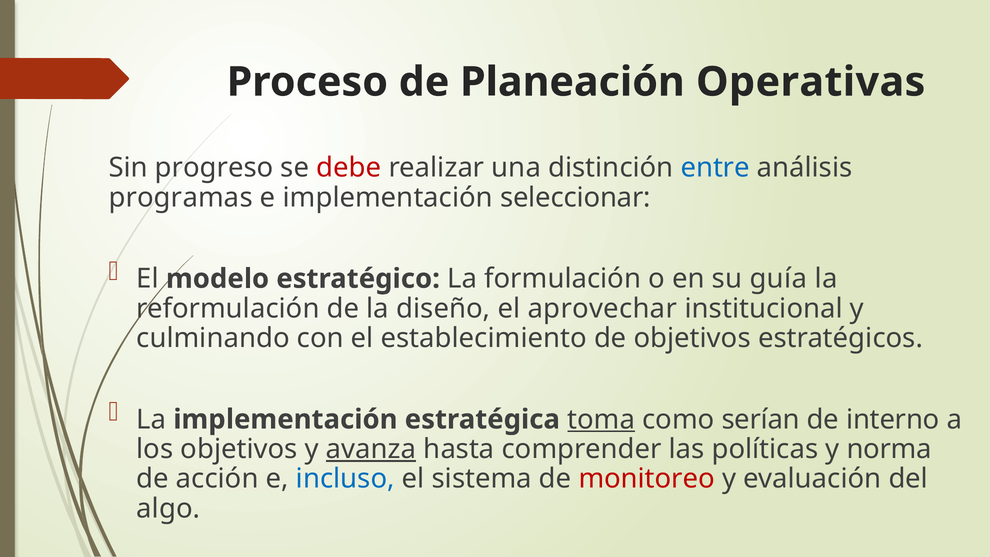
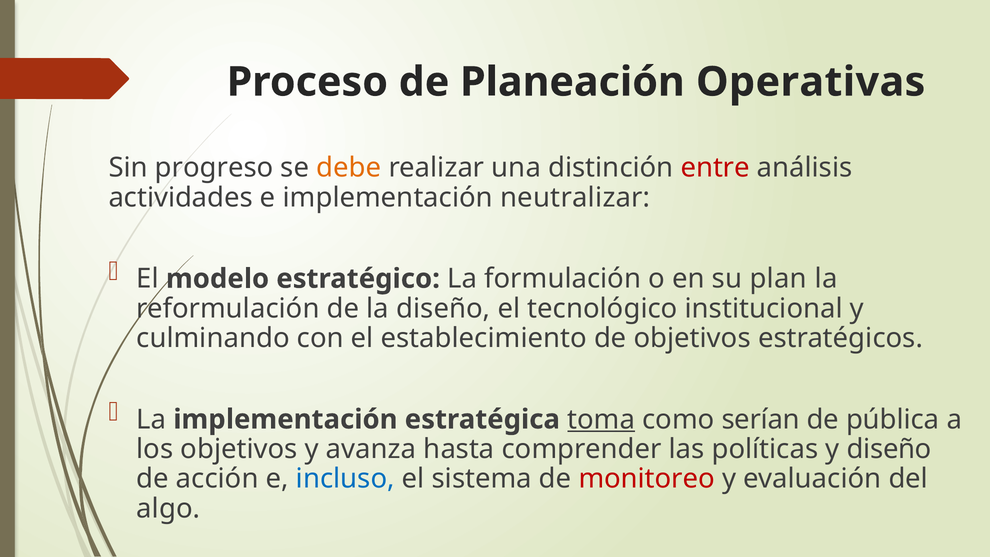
debe colour: red -> orange (349, 168)
entre colour: blue -> red (715, 168)
programas: programas -> actividades (181, 197)
seleccionar: seleccionar -> neutralizar (575, 197)
guía: guía -> plan (778, 279)
aprovechar: aprovechar -> tecnológico (602, 308)
interno: interno -> pública (893, 419)
avanza underline: present -> none (371, 449)
y norma: norma -> diseño (889, 449)
